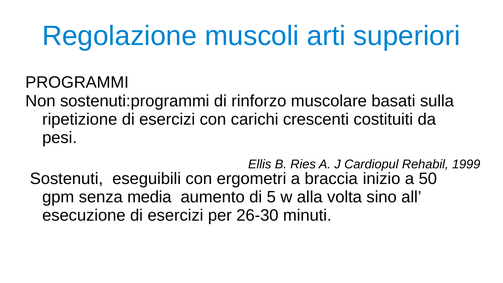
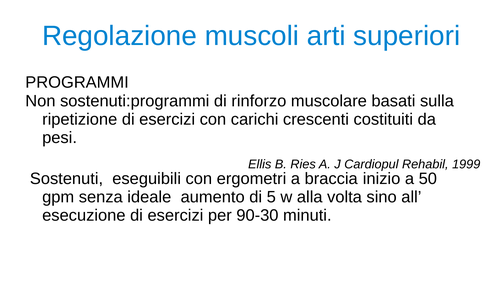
media: media -> ideale (149, 197)
26-30: 26-30 -> 90-30 (257, 215)
